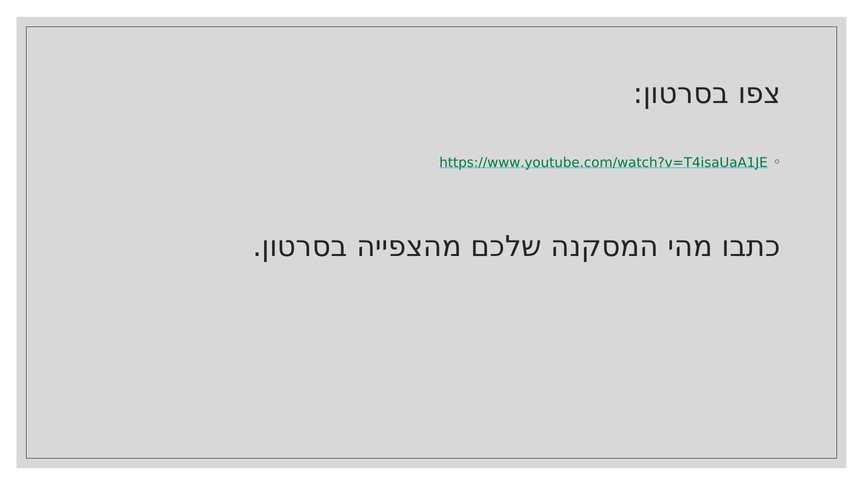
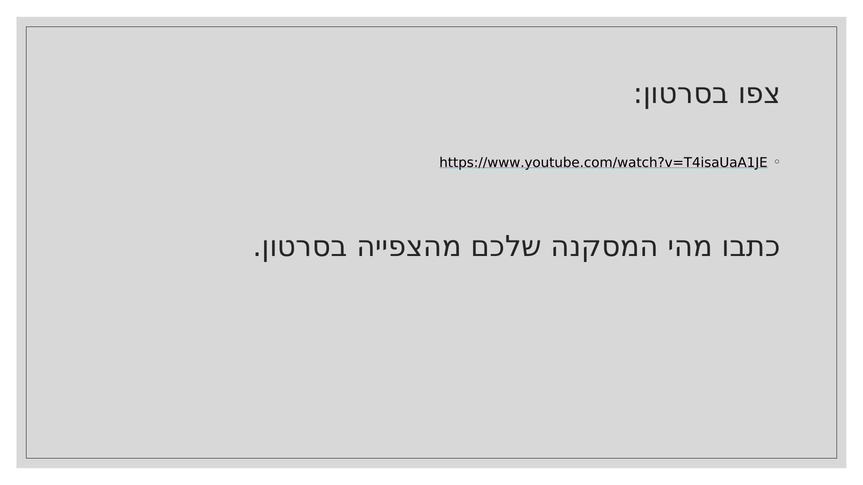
https://www.youtube.com/watch?v=T4isaUaA1JE colour: green -> black (604, 163)
